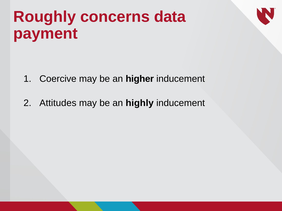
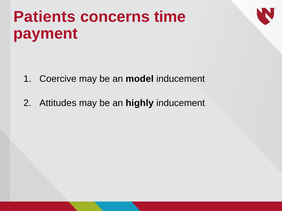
Roughly: Roughly -> Patients (45, 17)
data: data -> time (170, 17)
higher: higher -> model (140, 79)
